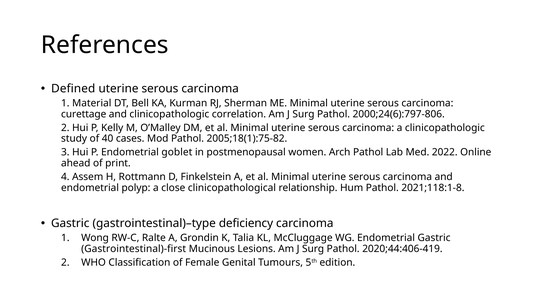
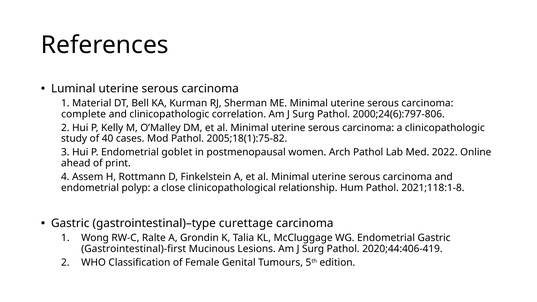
Defined: Defined -> Luminal (73, 89)
curettage: curettage -> complete (84, 114)
deficiency: deficiency -> curettage (246, 223)
